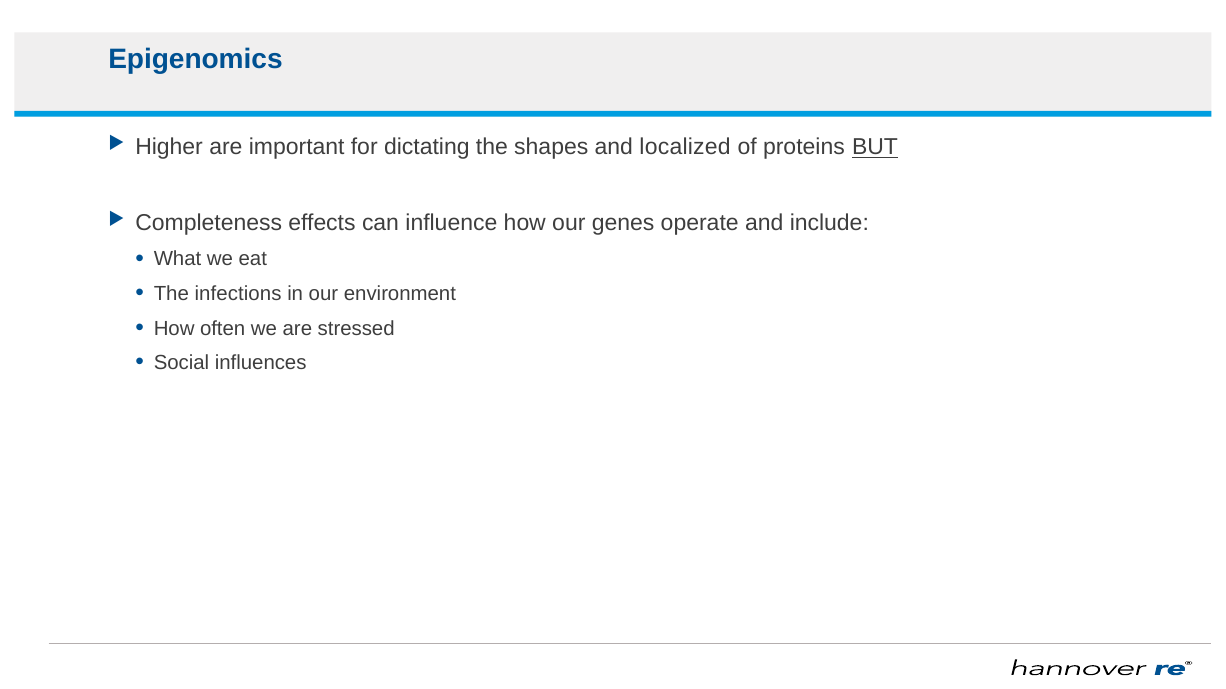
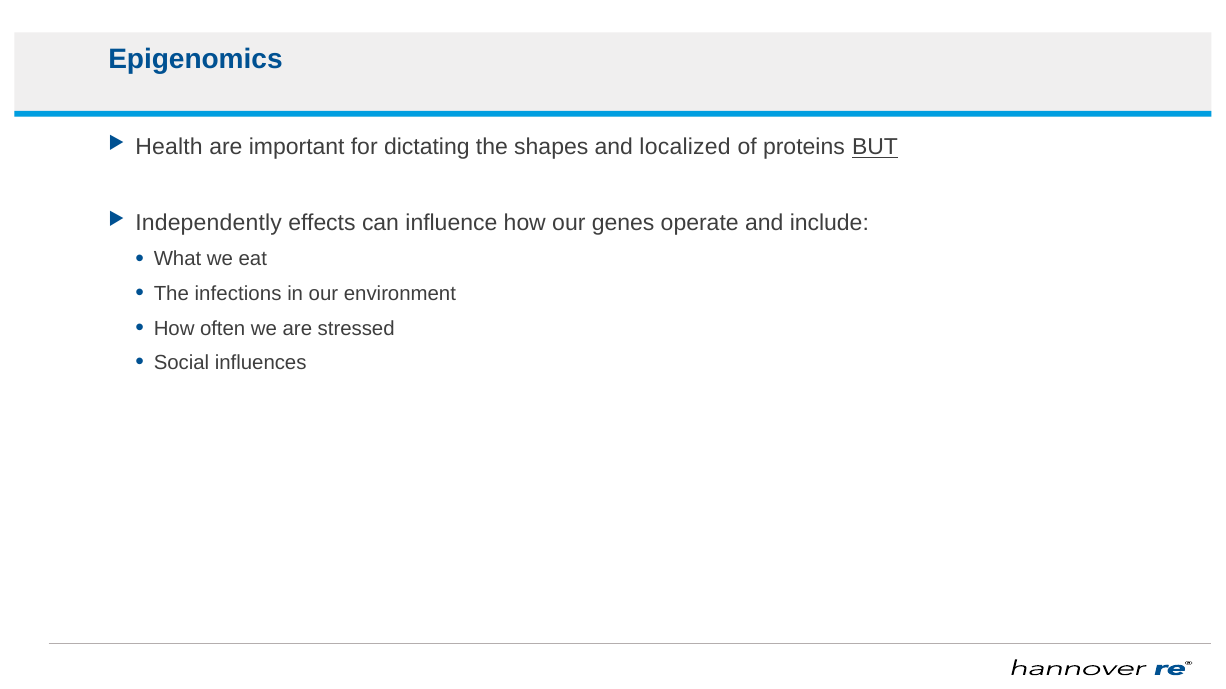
Higher: Higher -> Health (169, 147)
Completeness: Completeness -> Independently (209, 223)
